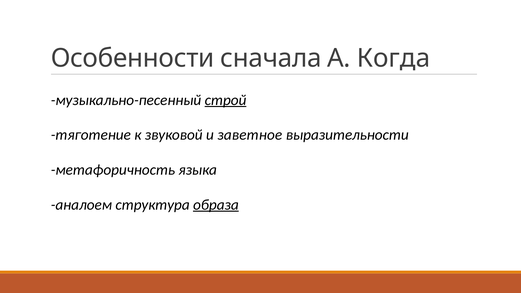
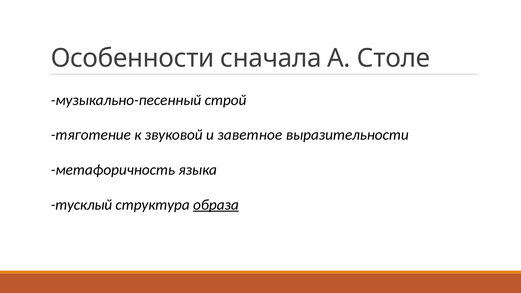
Когда: Когда -> Столе (394, 58)
строй underline: present -> none (226, 100)
аналоем: аналоем -> тусклый (81, 205)
